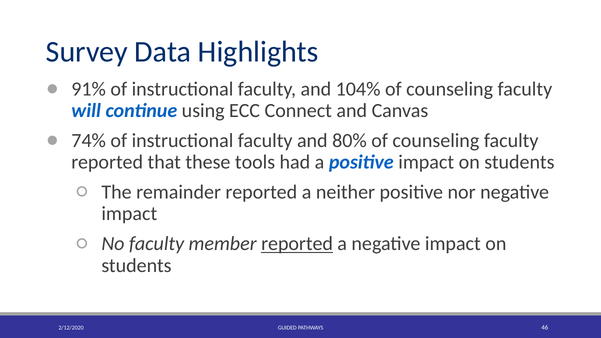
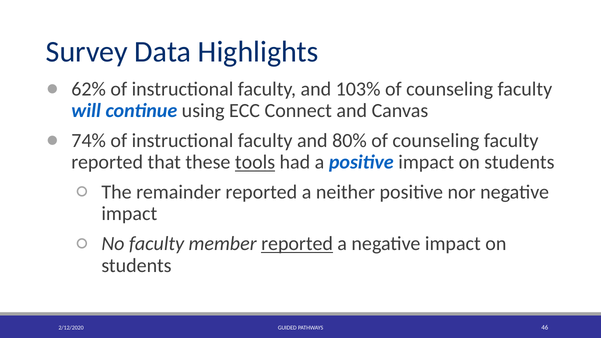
91%: 91% -> 62% (89, 89)
104%: 104% -> 103% (358, 89)
tools underline: none -> present (255, 162)
